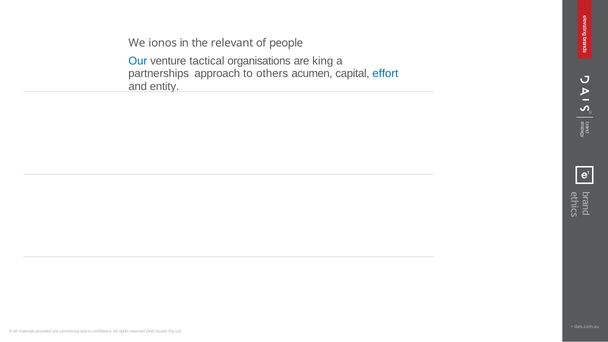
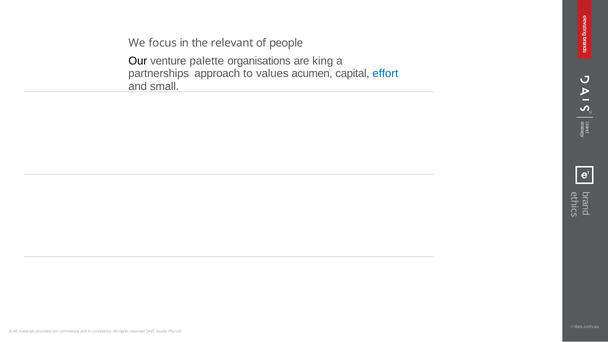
ionos: ionos -> focus (163, 43)
Our colour: blue -> black (138, 61)
tactical: tactical -> palette (207, 61)
others: others -> values (272, 74)
entity: entity -> small (164, 87)
